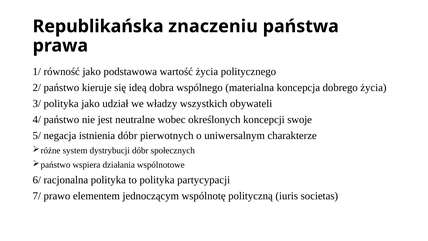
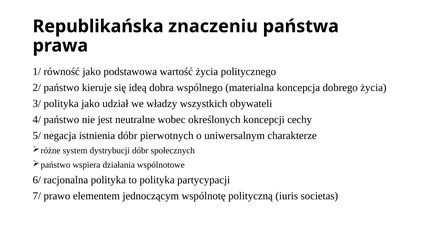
swoje: swoje -> cechy (300, 119)
